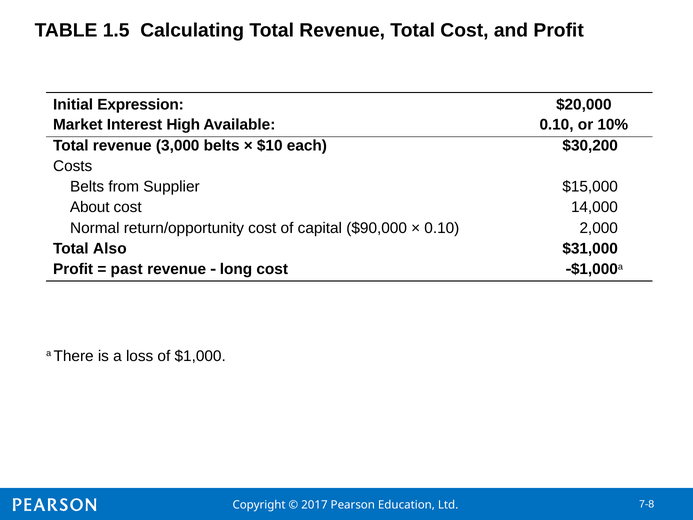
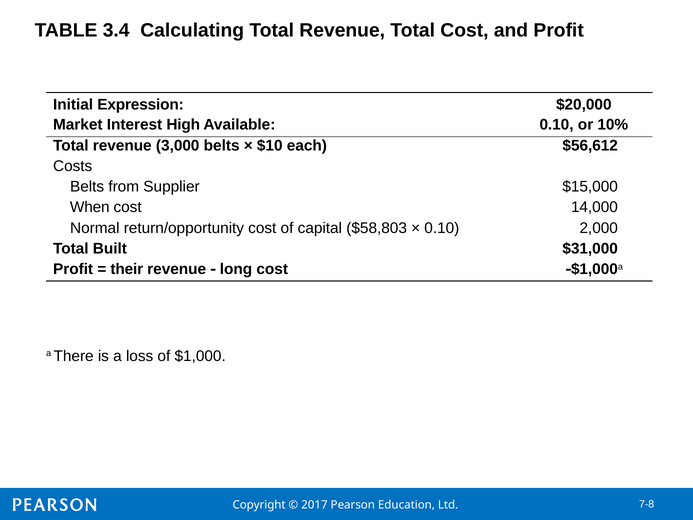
1.5: 1.5 -> 3.4 (116, 30)
$30,200: $30,200 -> $56,612 (590, 145)
About: About -> When (90, 207)
$90,000: $90,000 -> $58,803 (377, 228)
Also: Also -> Built (110, 248)
past: past -> their (127, 269)
